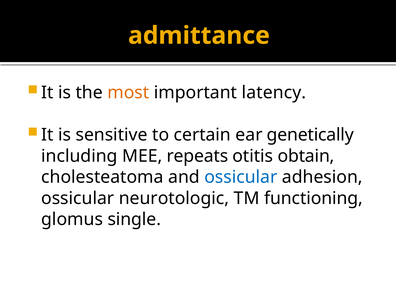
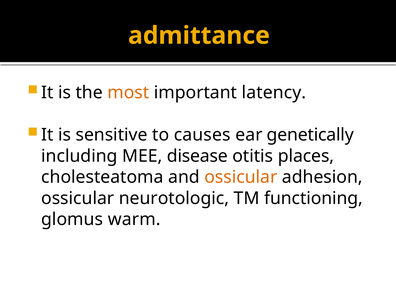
certain: certain -> causes (202, 135)
repeats: repeats -> disease (197, 156)
obtain: obtain -> places (306, 156)
ossicular colour: blue -> orange (241, 177)
single: single -> warm (134, 219)
